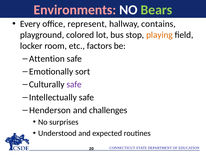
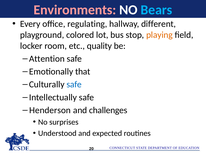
Bears colour: light green -> light blue (156, 10)
represent: represent -> regulating (87, 24)
contains: contains -> different (159, 24)
factors: factors -> quality (99, 46)
sort: sort -> that (83, 71)
safe colour: purple -> blue (74, 84)
